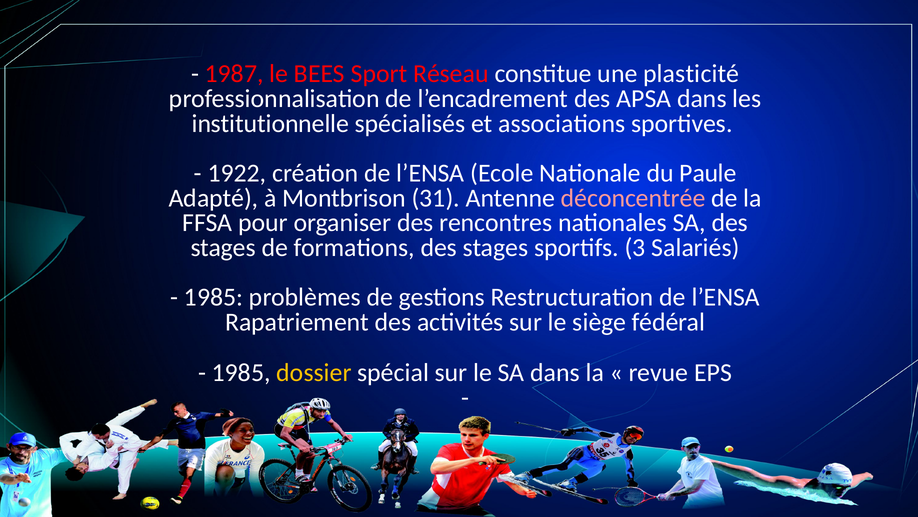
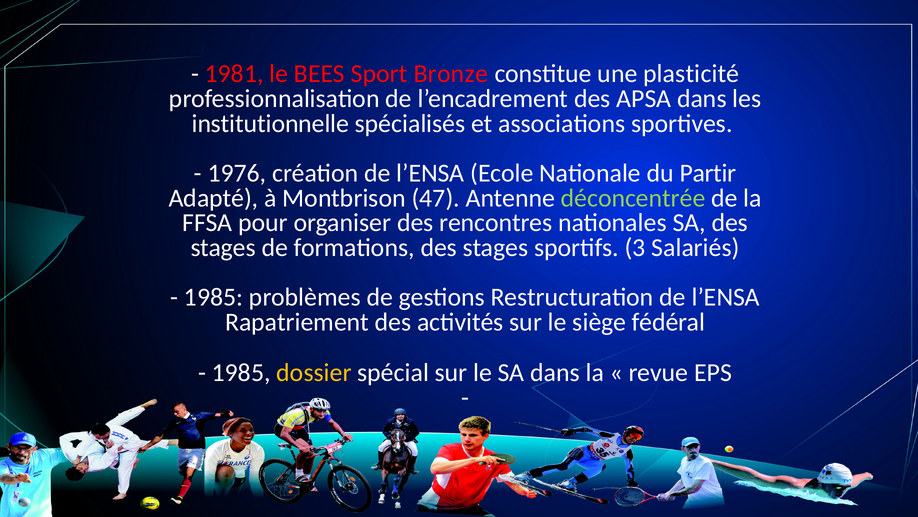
1987: 1987 -> 1981 (234, 74)
Réseau: Réseau -> Bronze (451, 74)
1922: 1922 -> 1976 (237, 173)
Paule: Paule -> Partir (708, 173)
31: 31 -> 47 (436, 198)
déconcentrée colour: pink -> light green (633, 198)
